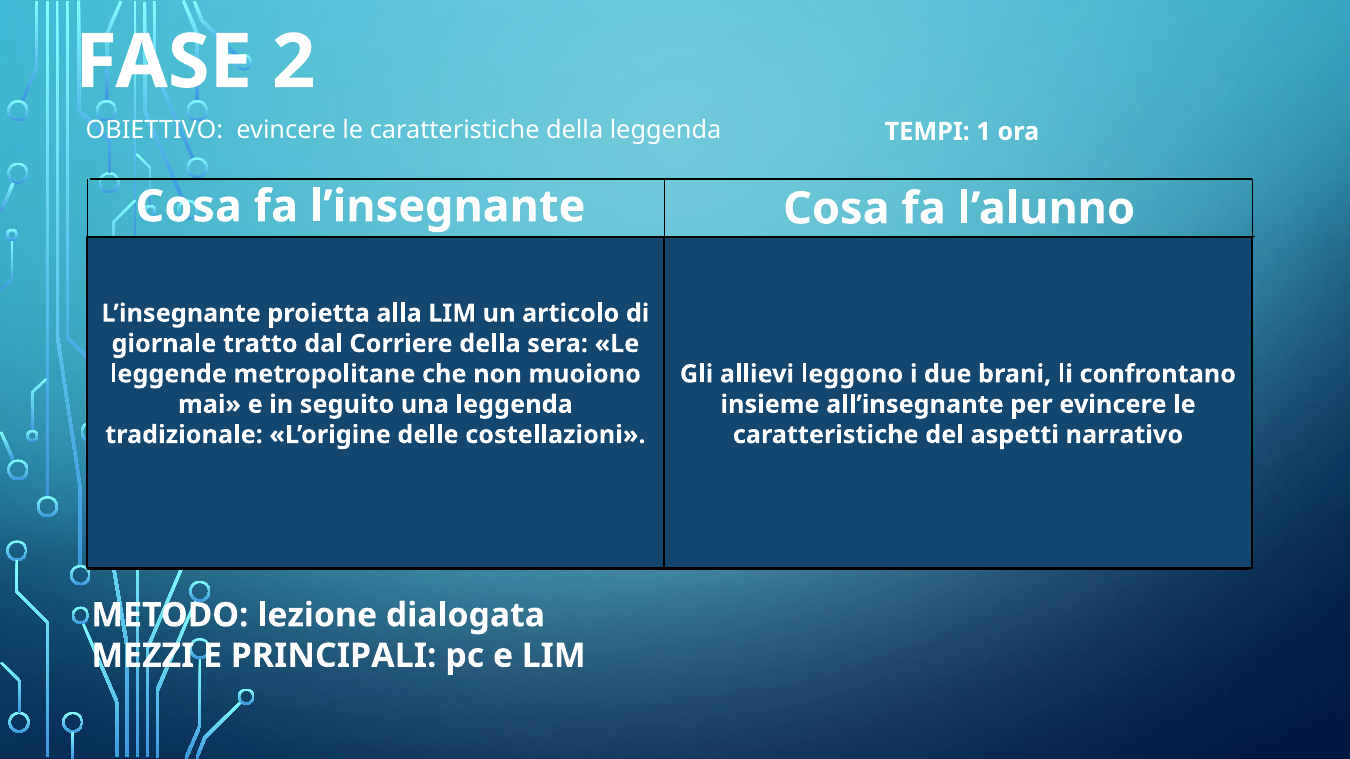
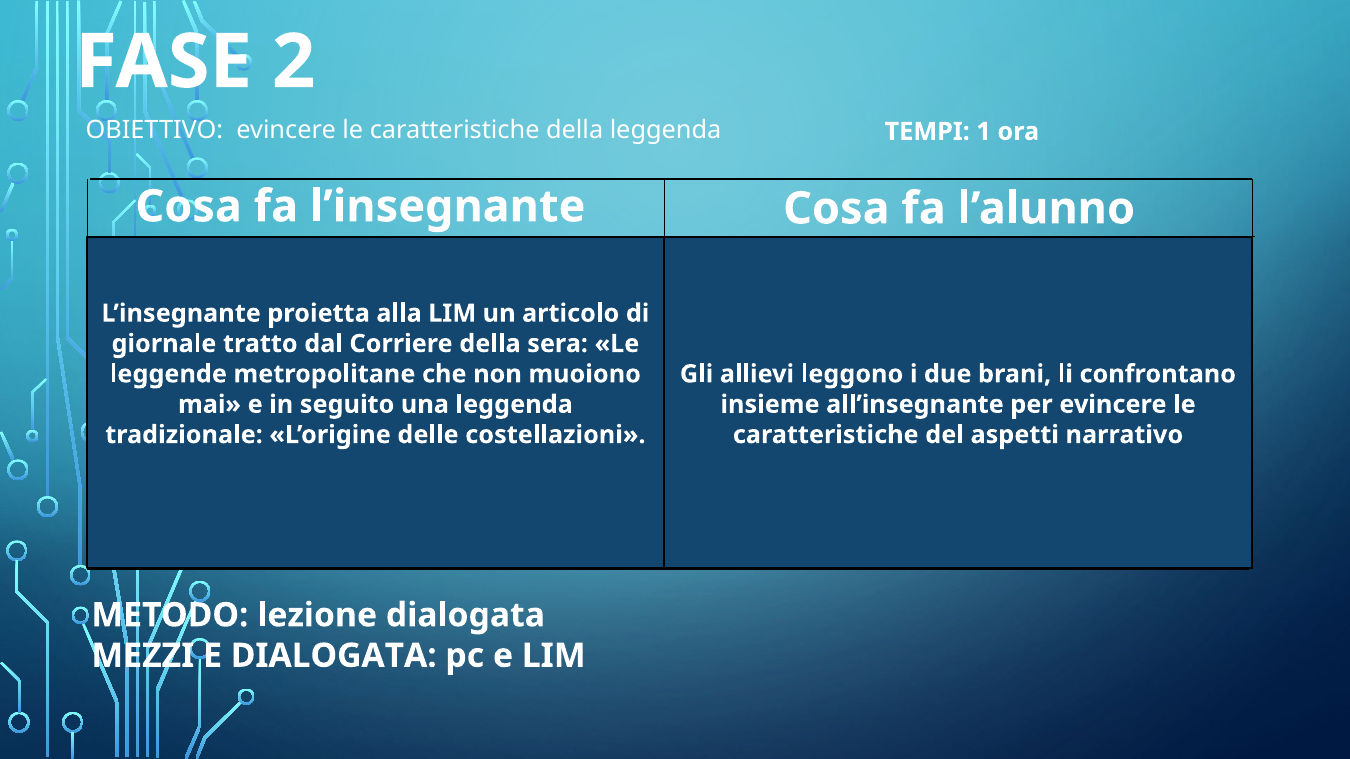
E PRINCIPALI: PRINCIPALI -> DIALOGATA (334, 656)
